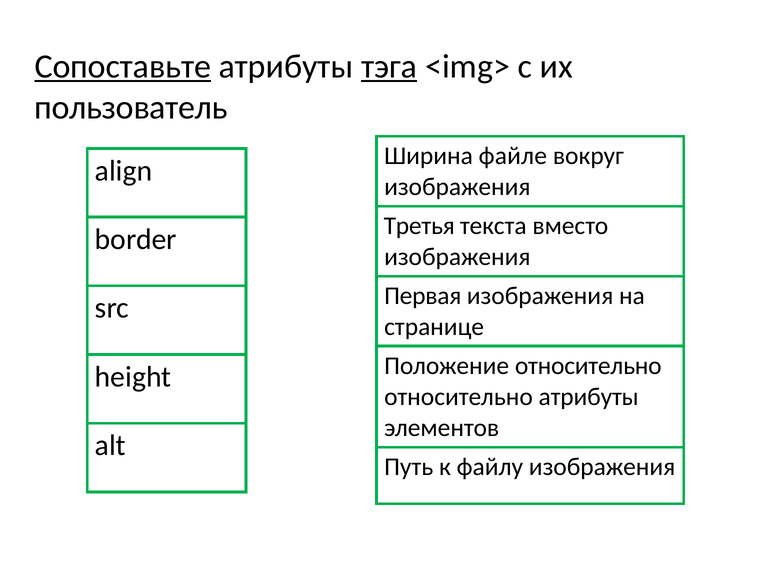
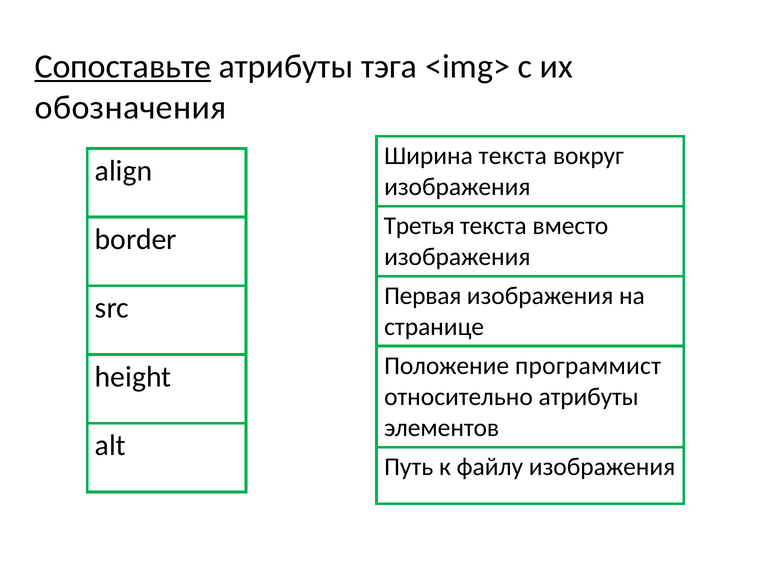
тэга underline: present -> none (389, 66)
пользователь: пользователь -> обозначения (131, 107)
Ширина файле: файле -> текста (513, 156)
Положение относительно: относительно -> программист (588, 366)
